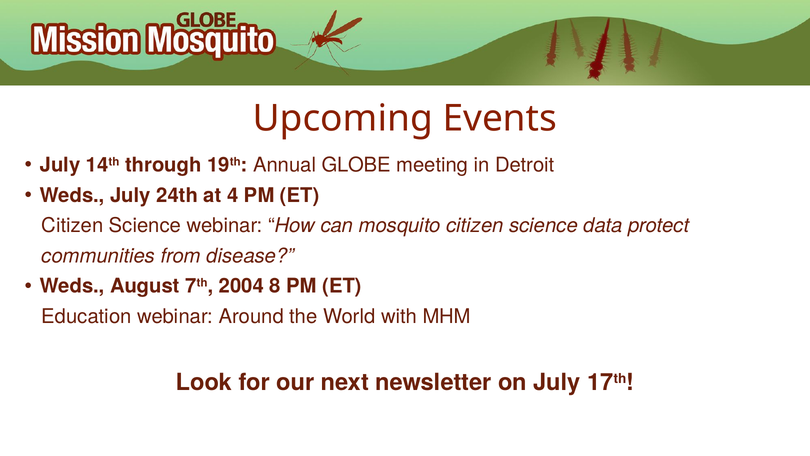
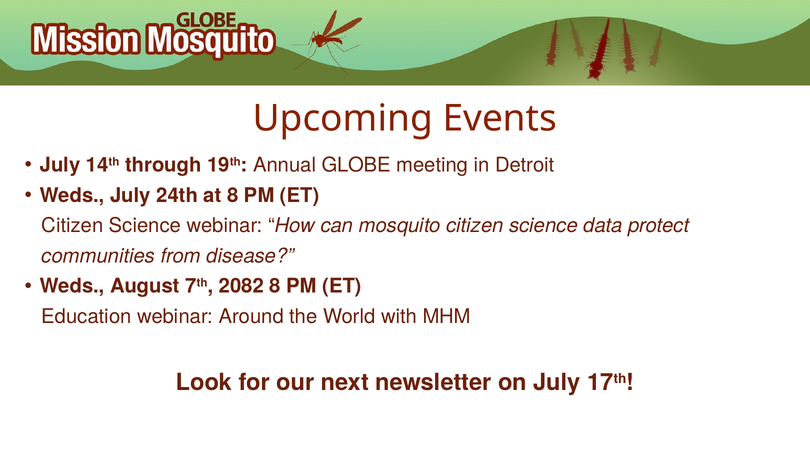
at 4: 4 -> 8 (233, 195)
2004: 2004 -> 2082 (241, 286)
